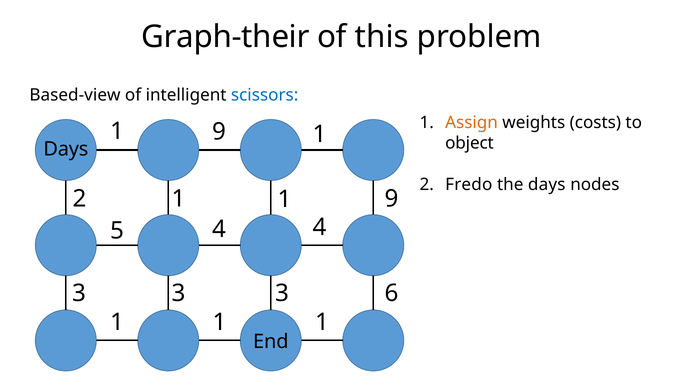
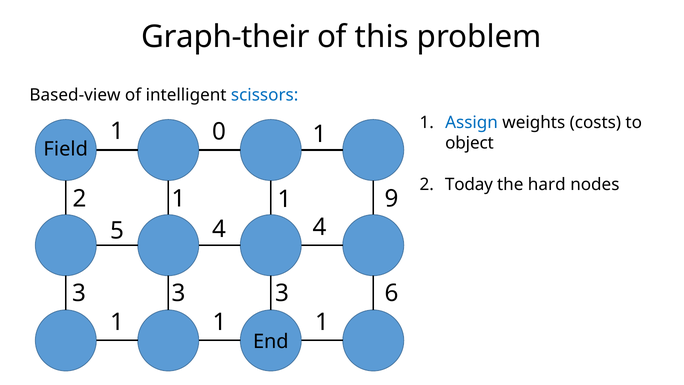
Assign colour: orange -> blue (472, 123)
1 9: 9 -> 0 (219, 132)
Days: Days -> Field (66, 149)
Fredo: Fredo -> Today (469, 184)
the days: days -> hard (547, 184)
